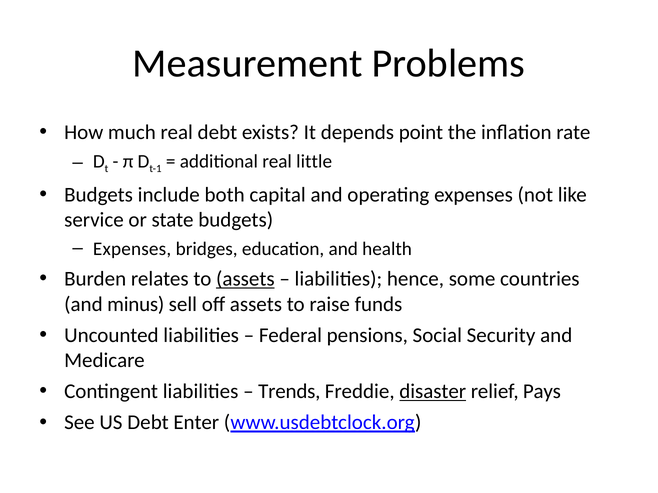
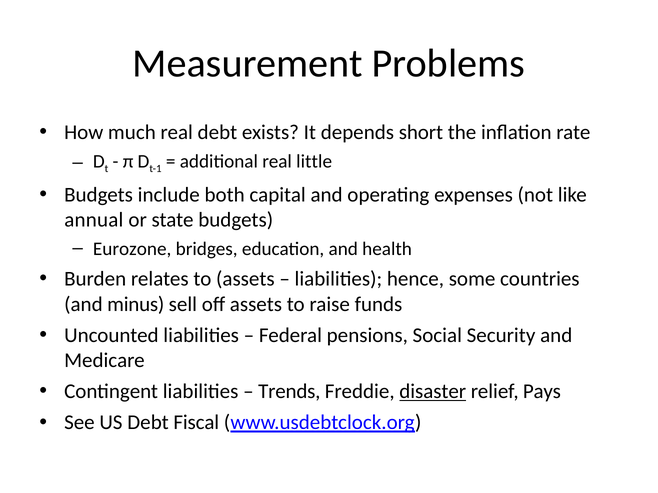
point: point -> short (421, 133)
service: service -> annual (94, 220)
Expenses: Expenses -> Eurozone (132, 249)
assets underline: present -> none (245, 279)
Enter: Enter -> Fiscal (196, 423)
